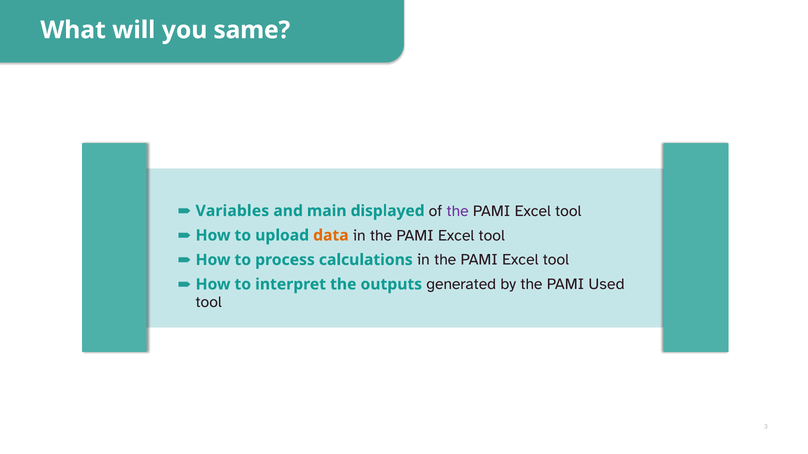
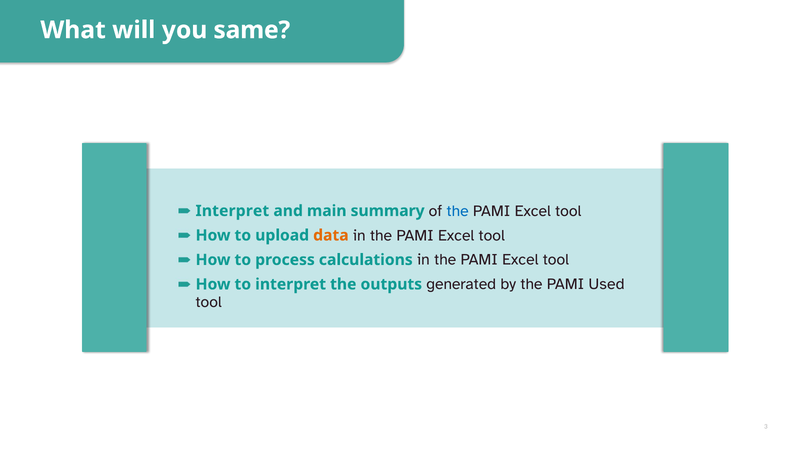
Variables: Variables -> Interpret (232, 211)
displayed: displayed -> summary (388, 211)
the colour: purple -> blue (458, 211)
